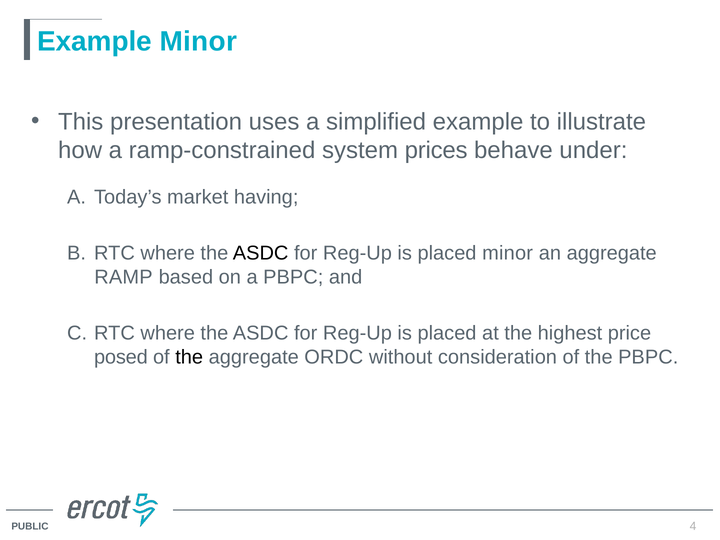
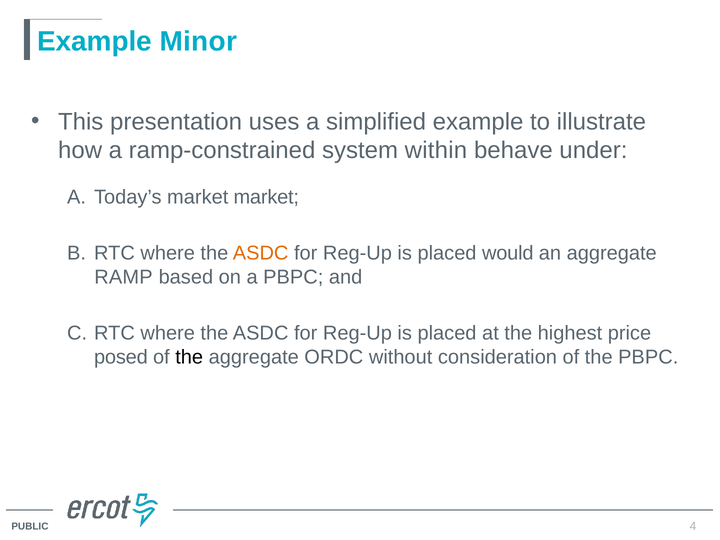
prices: prices -> within (436, 150)
market having: having -> market (266, 197)
ASDC colour: black -> orange (261, 253)
placed minor: minor -> would (508, 253)
